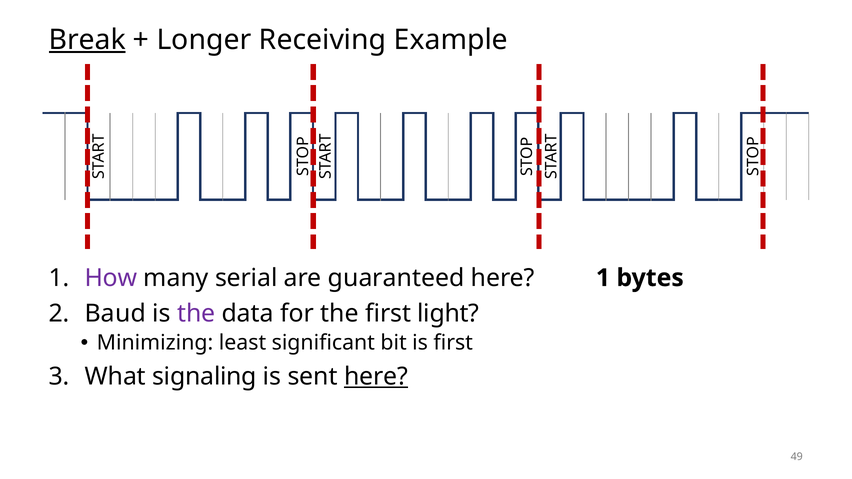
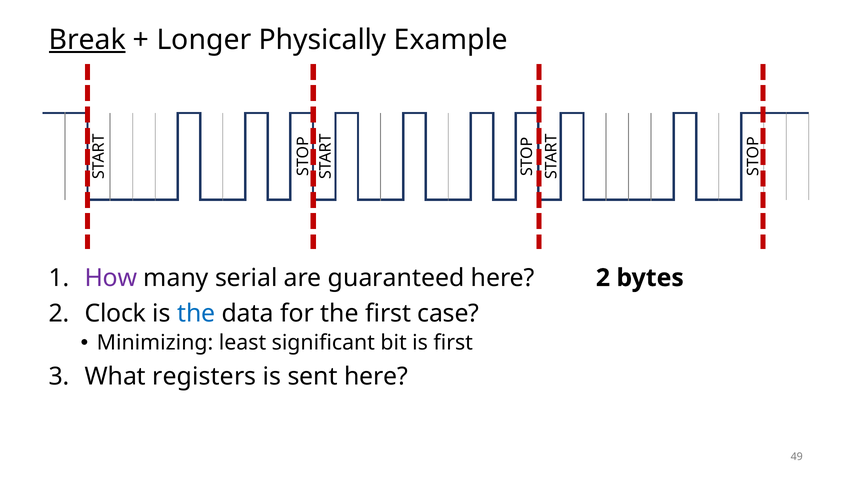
Receiving: Receiving -> Physically (323, 40)
here 1: 1 -> 2 (603, 278)
Baud: Baud -> Clock (115, 314)
the colour: purple -> blue (196, 314)
light: light -> case (448, 314)
signaling: signaling -> registers (204, 377)
here underline: present -> none (376, 377)
